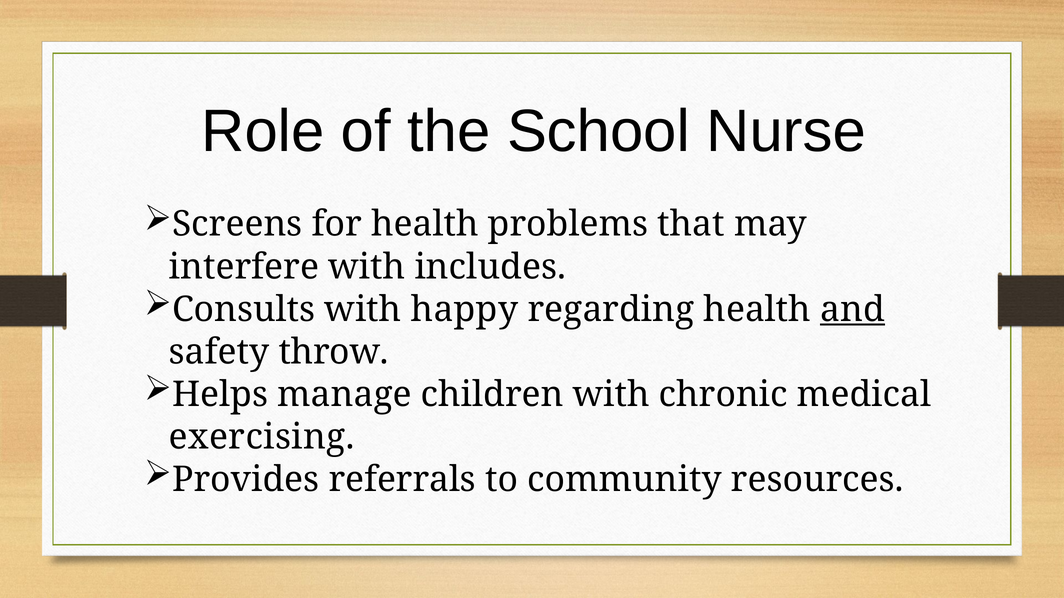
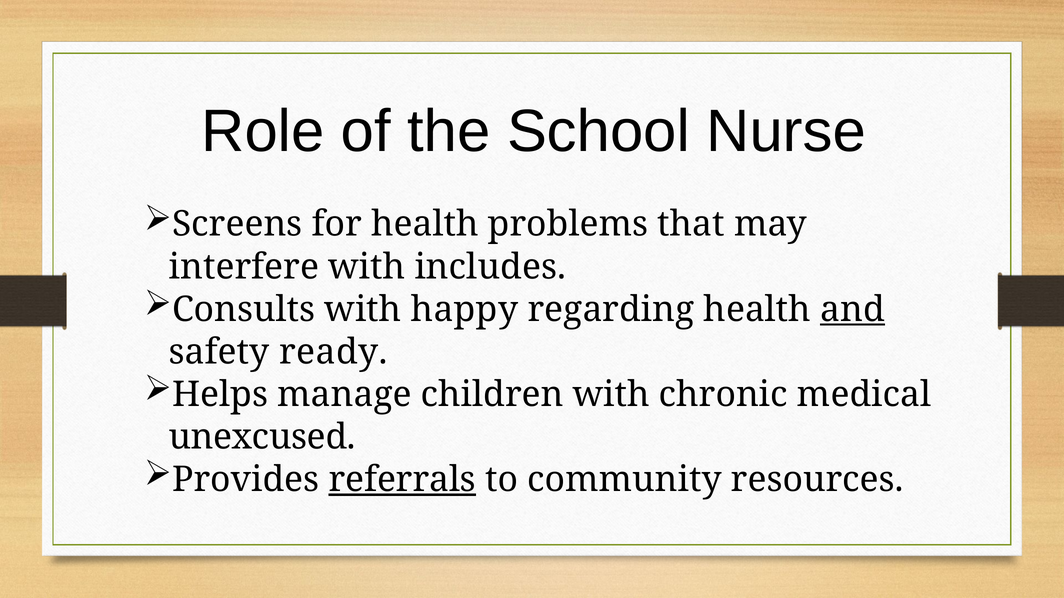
throw: throw -> ready (333, 352)
exercising: exercising -> unexcused (262, 437)
referrals underline: none -> present (402, 480)
